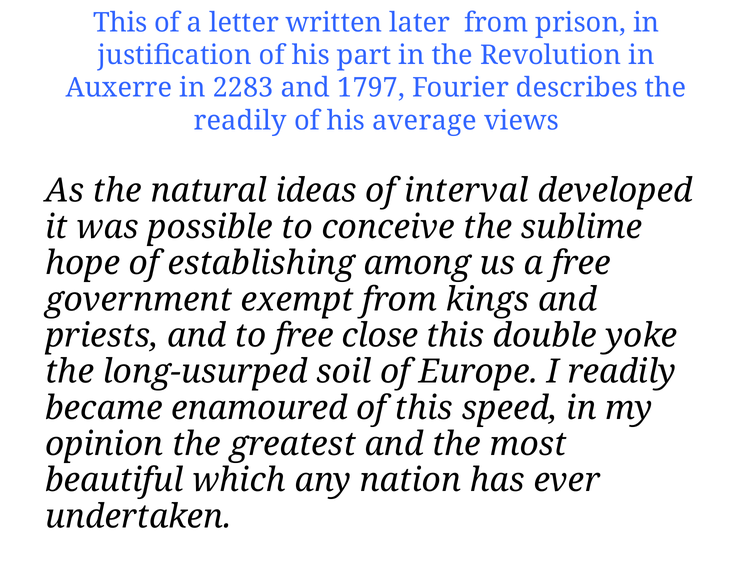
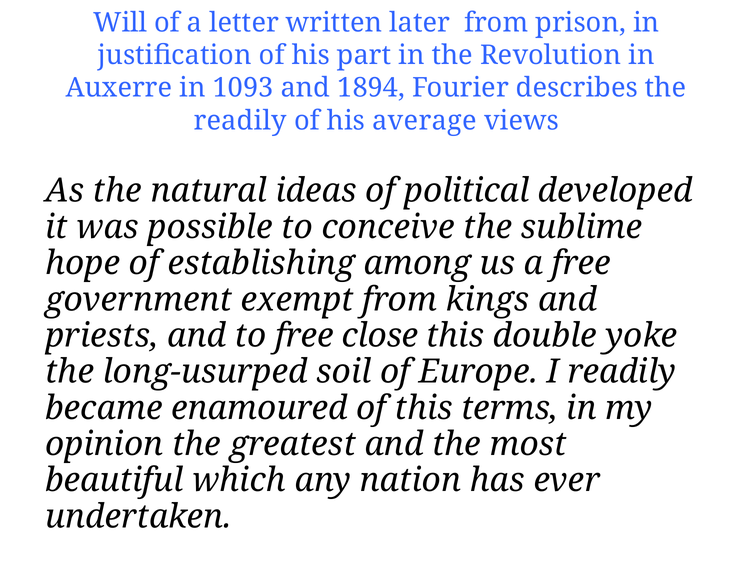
This: This -> Will (120, 23)
2283: 2283 -> 1093 (243, 88)
1797: 1797 -> 1894 (371, 88)
interval: interval -> political (467, 191)
speed: speed -> terms (510, 408)
